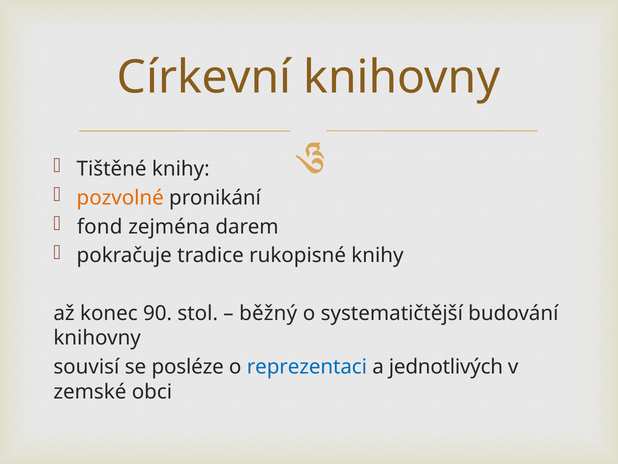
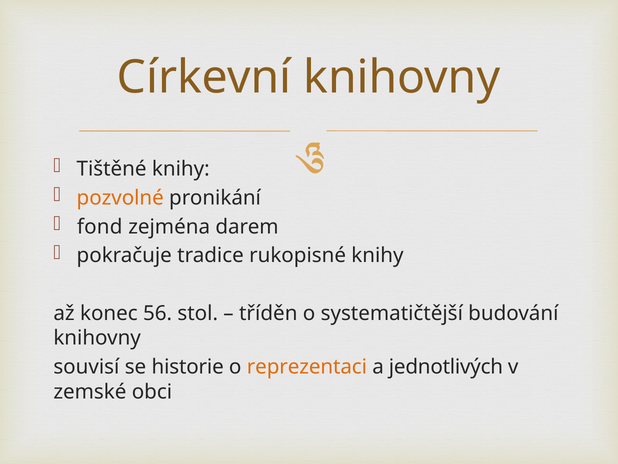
90: 90 -> 56 (158, 313)
běžný: běžný -> tříděn (268, 313)
posléze: posléze -> historie (188, 367)
reprezentaci colour: blue -> orange (307, 367)
